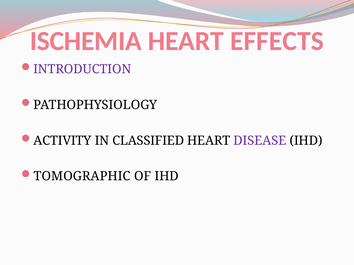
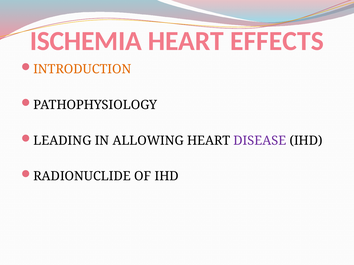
INTRODUCTION colour: purple -> orange (82, 69)
ACTIVITY: ACTIVITY -> LEADING (62, 141)
CLASSIFIED: CLASSIFIED -> ALLOWING (148, 141)
TOMOGRAPHIC: TOMOGRAPHIC -> RADIONUCLIDE (82, 177)
